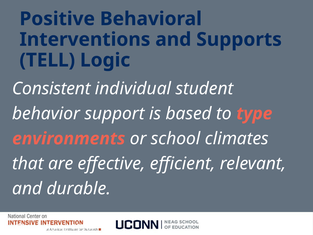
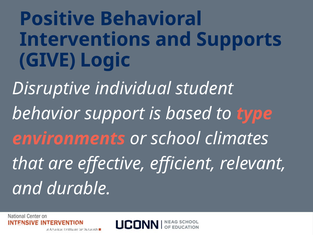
TELL: TELL -> GIVE (47, 60)
Consistent: Consistent -> Disruptive (51, 88)
